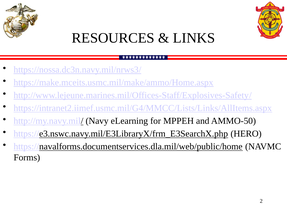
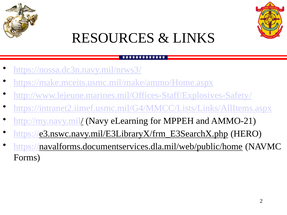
AMMO-50: AMMO-50 -> AMMO-21 (234, 121)
